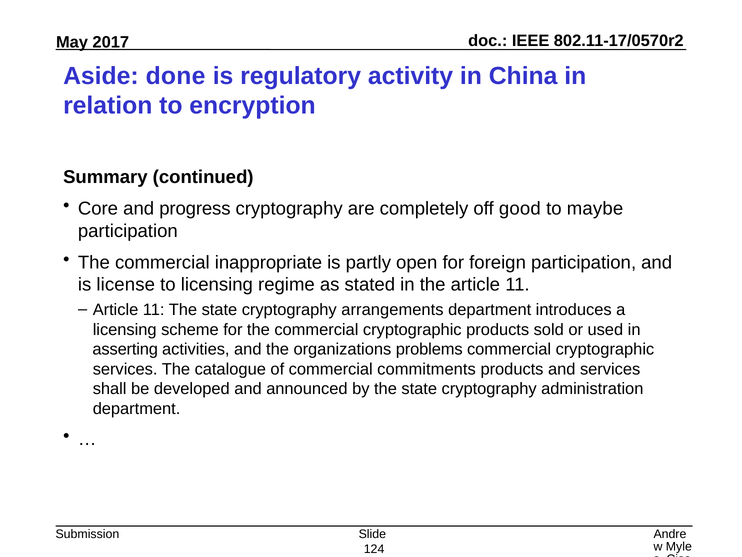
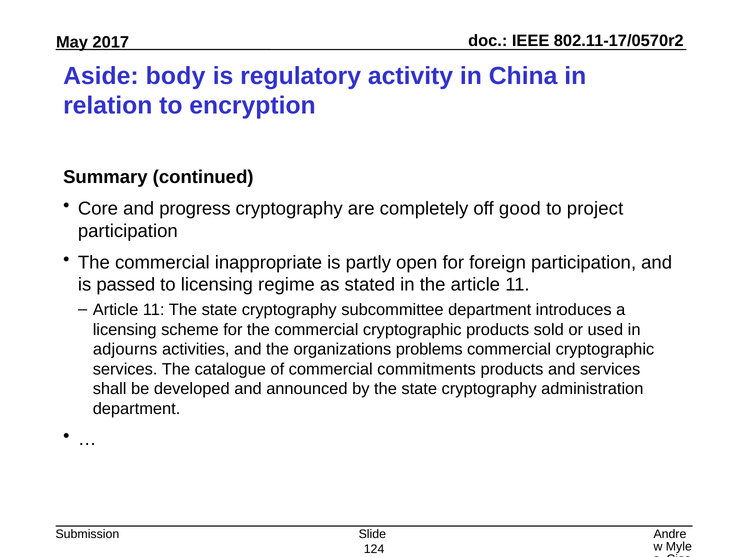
done: done -> body (176, 76)
maybe: maybe -> project (595, 208)
license: license -> passed (126, 285)
arrangements: arrangements -> subcommittee (392, 310)
asserting: asserting -> adjourns (125, 349)
